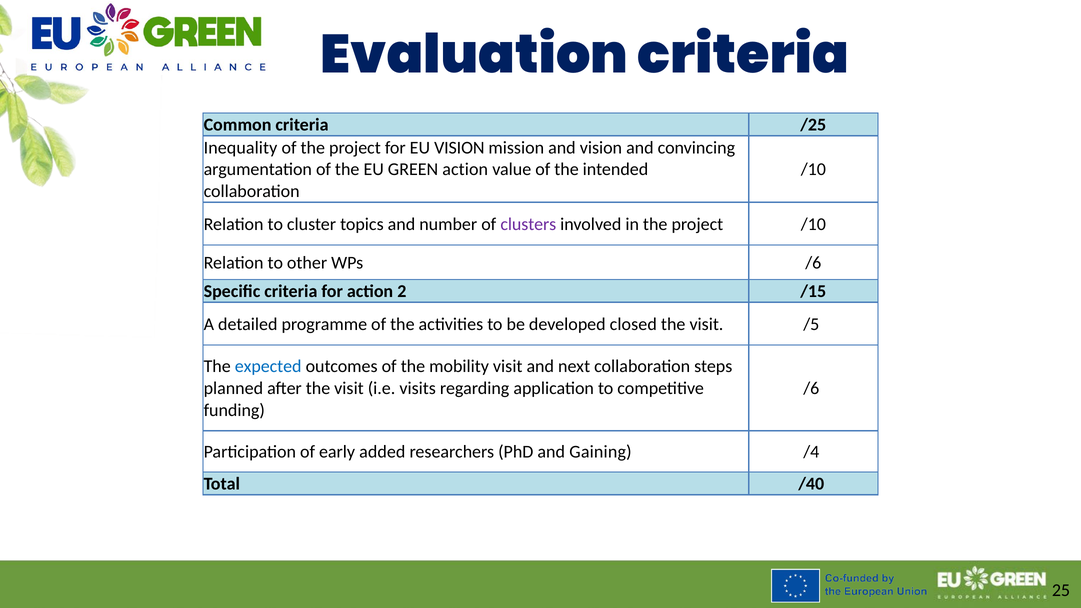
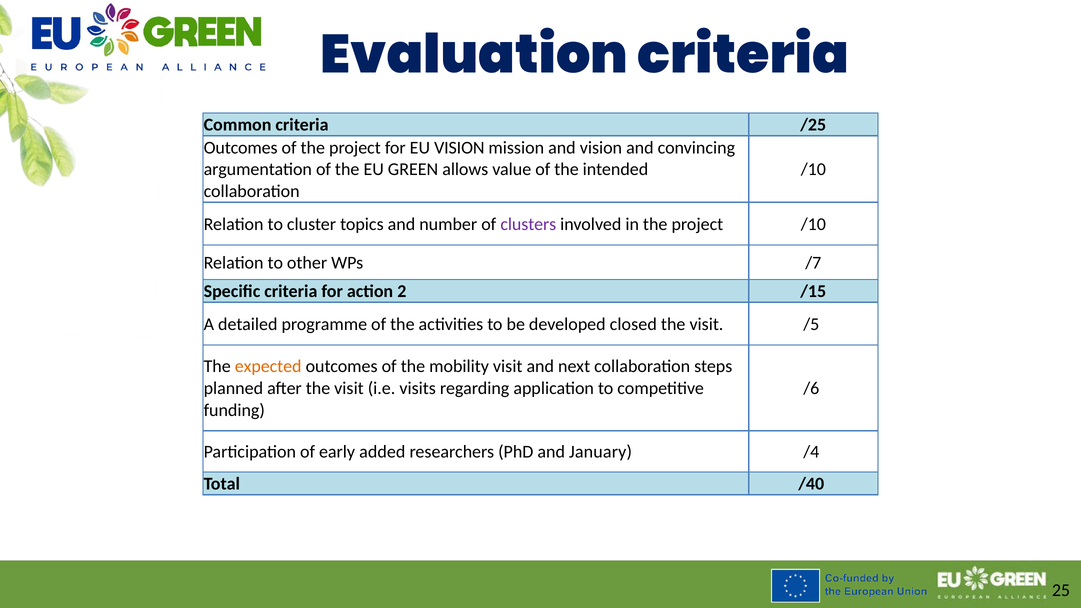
Inequality: Inequality -> Outcomes (241, 148)
GREEN action: action -> allows (465, 170)
WPs /6: /6 -> /7 (813, 263)
expected colour: blue -> orange (268, 366)
Gaining: Gaining -> January (601, 452)
